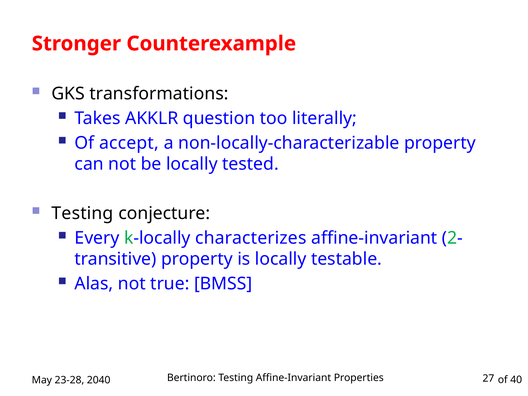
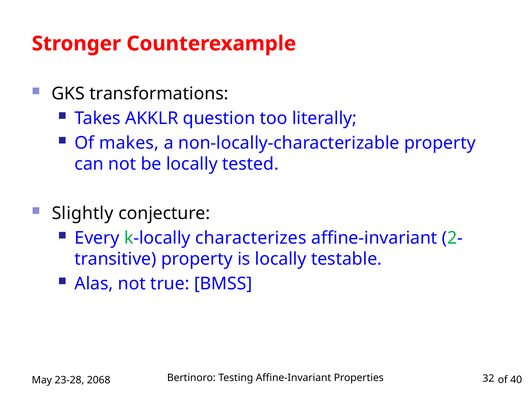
accept: accept -> makes (129, 143)
Testing: Testing -> Slightly (83, 213)
27: 27 -> 32 (488, 378)
2040: 2040 -> 2068 (99, 380)
